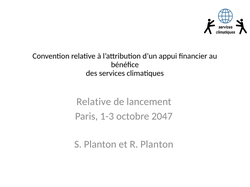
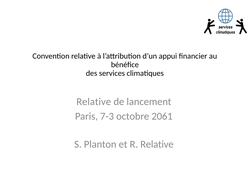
1-3: 1-3 -> 7-3 (107, 117)
2047: 2047 -> 2061 (162, 117)
R Planton: Planton -> Relative (157, 145)
